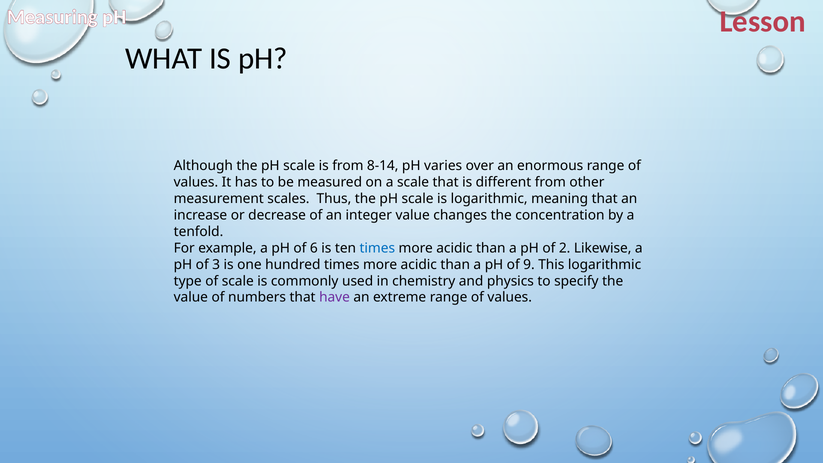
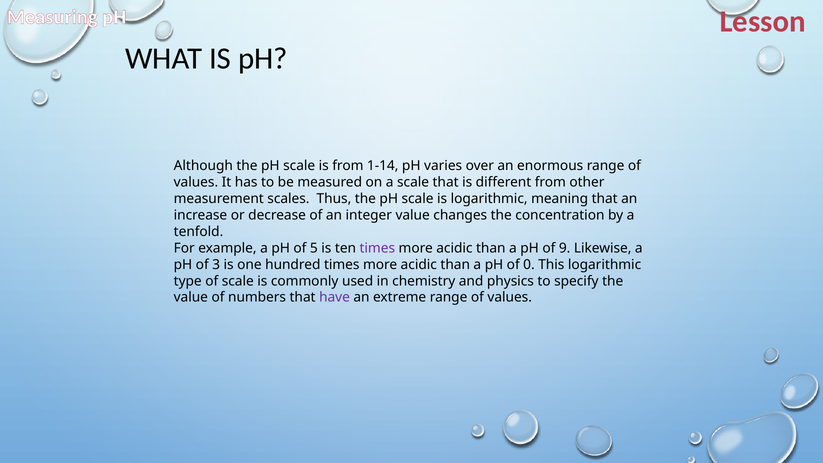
8-14: 8-14 -> 1-14 (383, 166)
6: 6 -> 5 (314, 248)
times colour: blue -> purple (377, 248)
2: 2 -> 9 (565, 248)
9: 9 -> 0 (529, 264)
